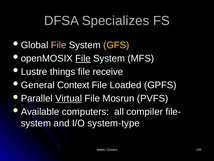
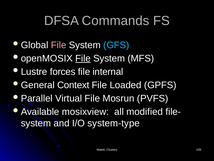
Specializes: Specializes -> Commands (116, 21)
GFS colour: yellow -> light blue (116, 45)
things: things -> forces (63, 72)
receive: receive -> internal (108, 72)
Virtual underline: present -> none (69, 98)
computers: computers -> mosixview (85, 111)
compiler: compiler -> modified (145, 111)
